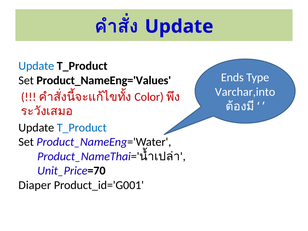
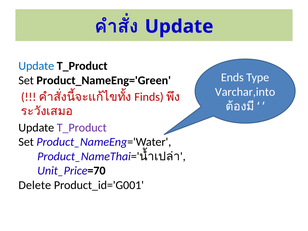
Product_NameEng='Values: Product_NameEng='Values -> Product_NameEng='Green (104, 80)
Color: Color -> Finds (149, 97)
T_Product colour: blue -> purple (82, 128)
Diaper: Diaper -> Delete (35, 185)
